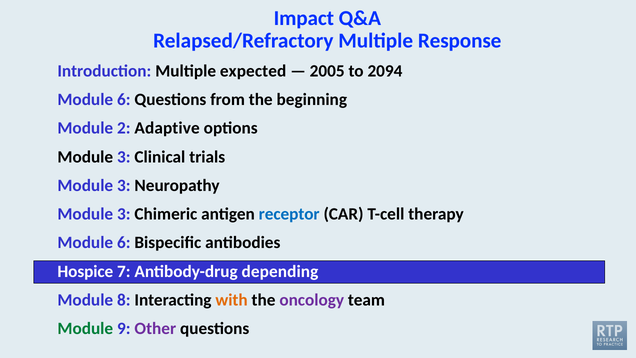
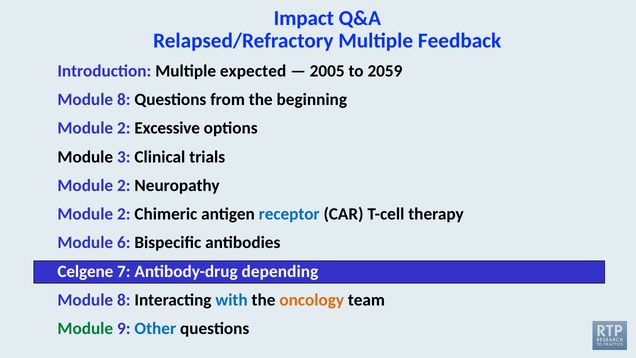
Response: Response -> Feedback (460, 41)
2094: 2094 -> 2059 (385, 71)
6: 6 -> 8 (124, 100)
Adaptive: Adaptive -> Excessive (167, 128)
3: 3 -> 2 (124, 185)
3: 3 -> 2 (124, 214)
Hospice: Hospice -> Celgene (85, 271)
with colour: orange -> blue (232, 300)
oncology colour: purple -> orange (312, 300)
Other colour: purple -> blue (155, 328)
